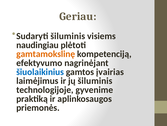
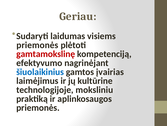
Sudaryti šiluminis: šiluminis -> laidumas (68, 36)
naudingiau: naudingiau -> priemonės (37, 45)
gamtamokslinę colour: orange -> red (46, 54)
jų šiluminis: šiluminis -> kultūrine (95, 80)
gyvenime: gyvenime -> moksliniu (94, 89)
